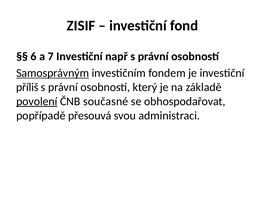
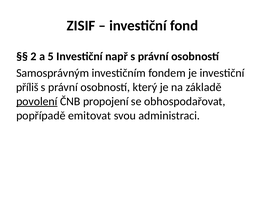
6: 6 -> 2 (34, 56)
7: 7 -> 5 (51, 56)
Samosprávným underline: present -> none (53, 73)
současné: současné -> propojení (106, 101)
přesouvá: přesouvá -> emitovat (90, 115)
